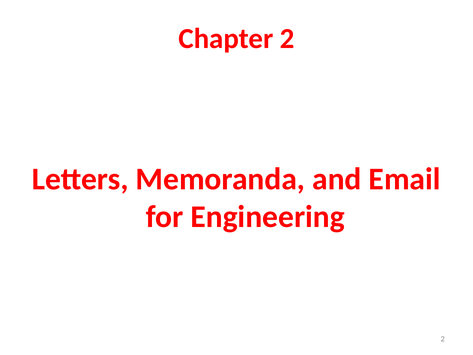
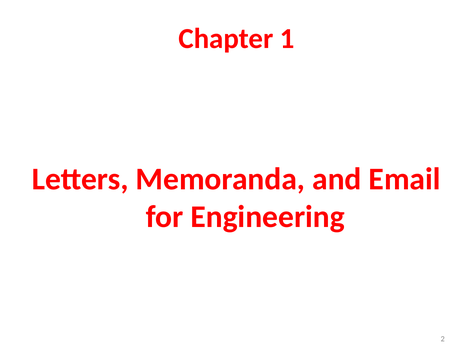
Chapter 2: 2 -> 1 (287, 39)
